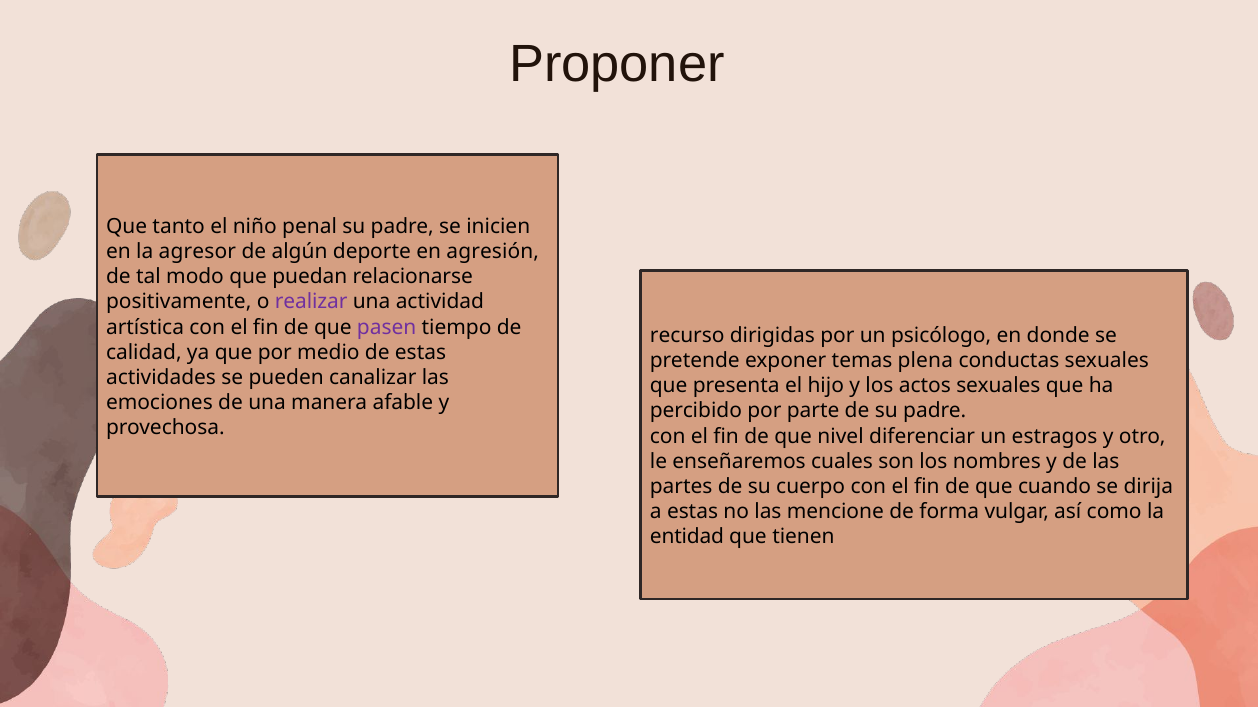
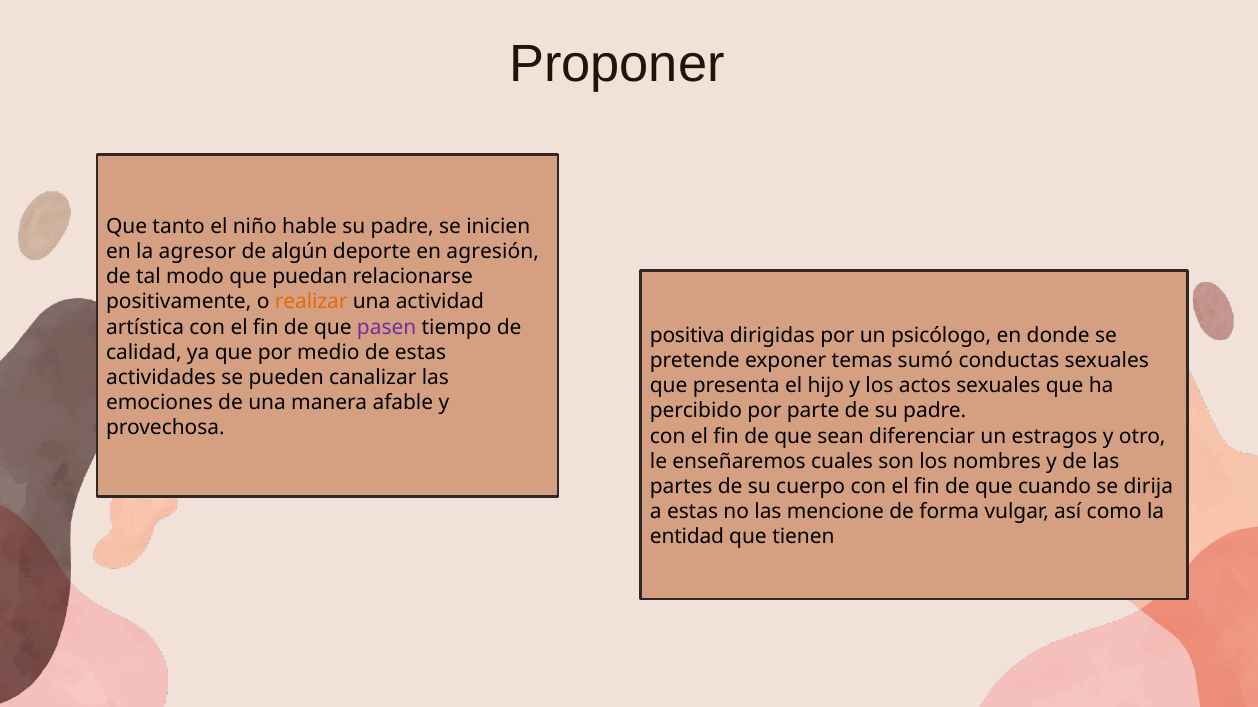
penal: penal -> hable (310, 227)
realizar colour: purple -> orange (311, 302)
recurso: recurso -> positiva (687, 336)
plena: plena -> sumó (925, 361)
nivel: nivel -> sean (841, 437)
